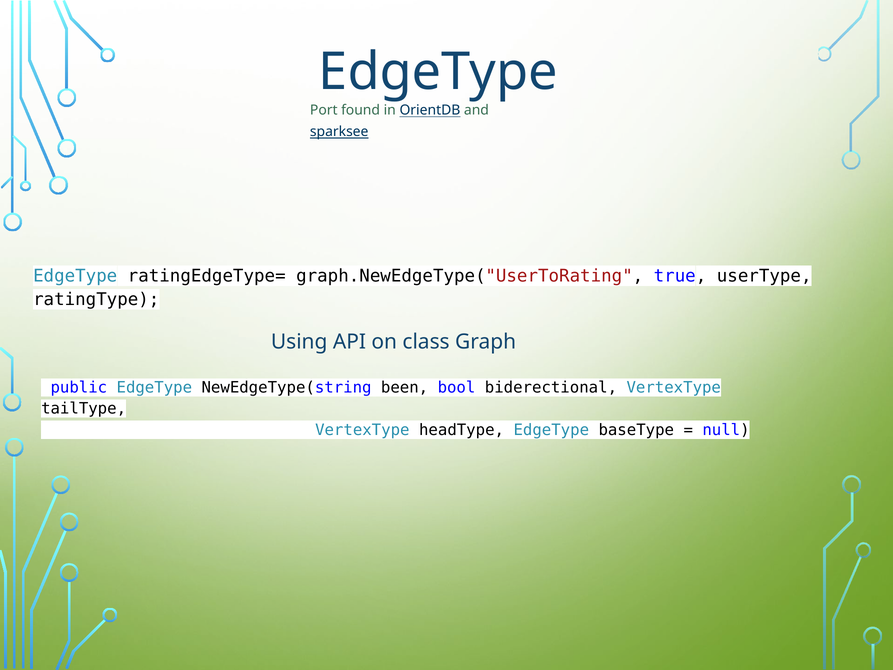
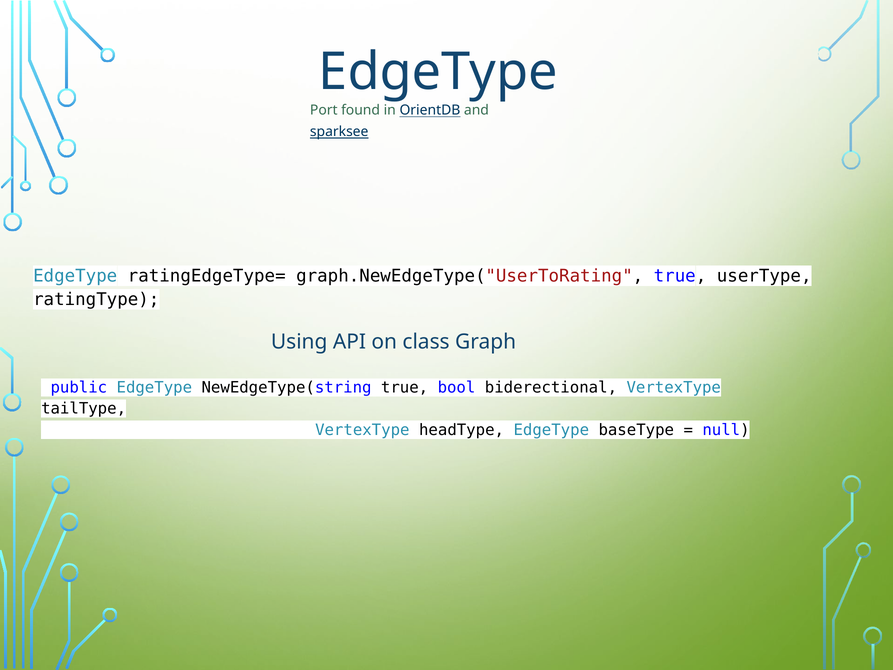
NewEdgeType(string been: been -> true (405, 388)
